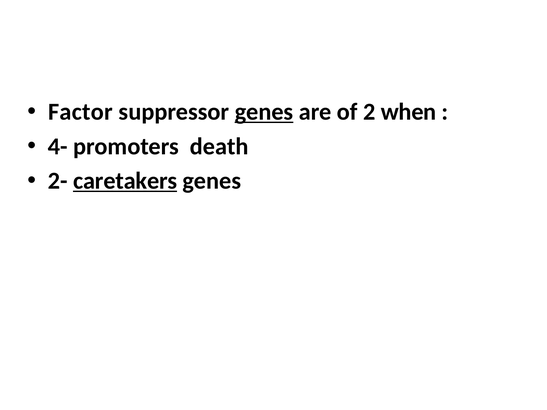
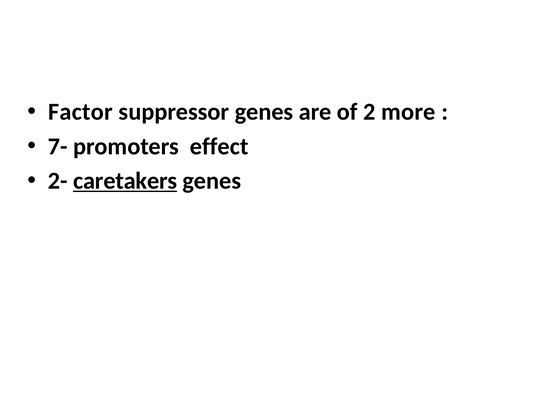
genes underline: present -> none (264, 112)
when: when -> more (408, 112)
4-: 4- -> 7- (58, 147)
death: death -> effect (219, 147)
